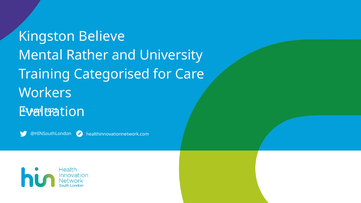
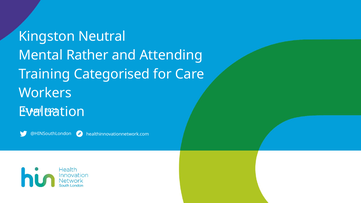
Believe: Believe -> Neutral (102, 36)
University: University -> Attending (171, 55)
